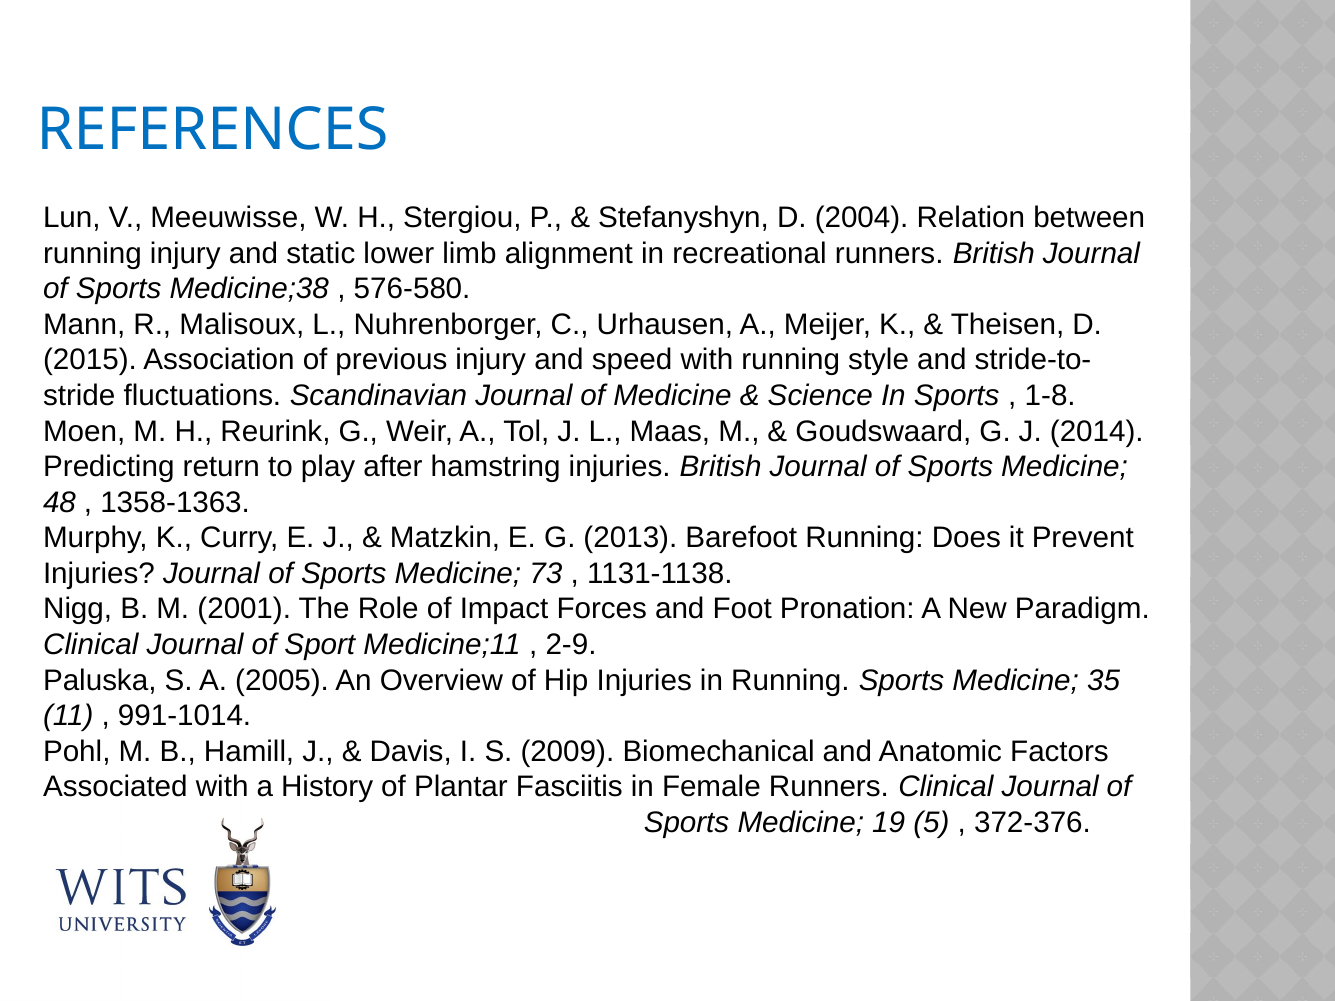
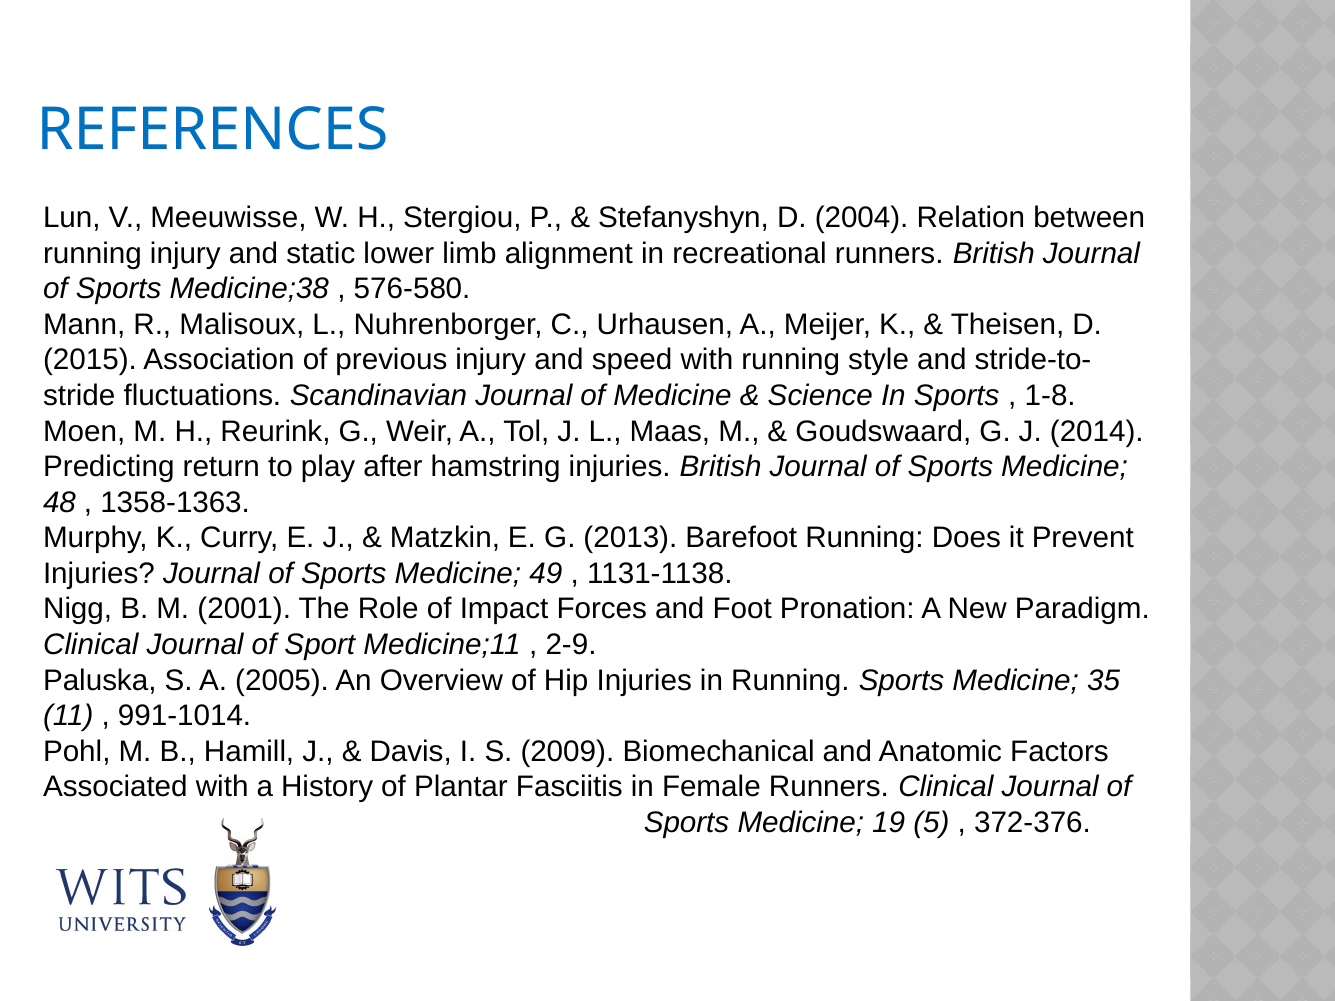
73: 73 -> 49 (546, 574)
